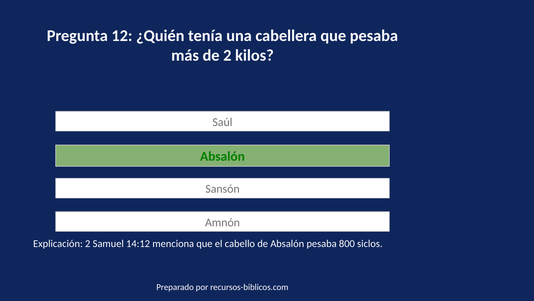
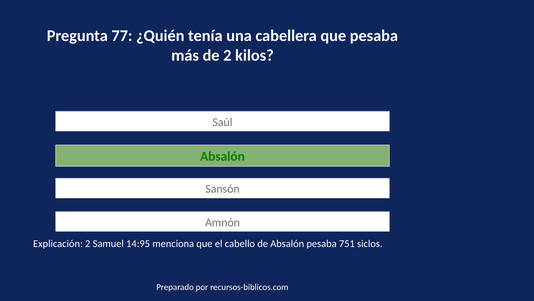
12: 12 -> 77 (122, 36)
14:12: 14:12 -> 14:95 (138, 243)
800: 800 -> 751 (347, 243)
